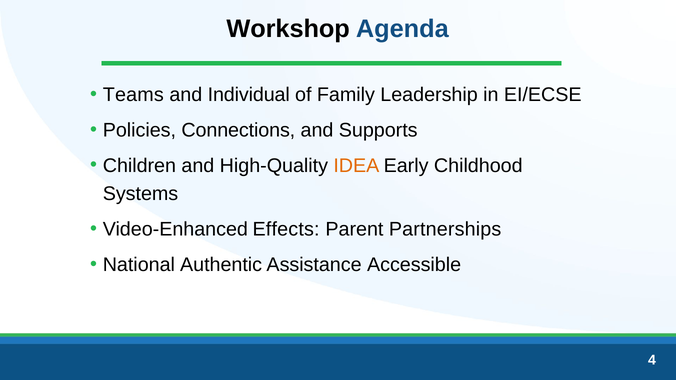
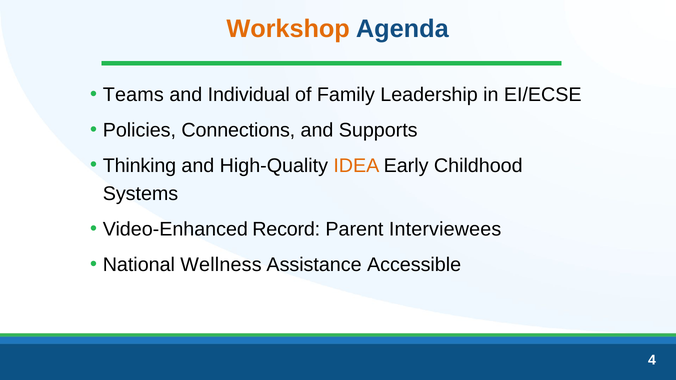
Workshop colour: black -> orange (288, 29)
Children: Children -> Thinking (139, 166)
Effects: Effects -> Record (286, 229)
Partnerships: Partnerships -> Interviewees (445, 229)
Authentic: Authentic -> Wellness (221, 265)
